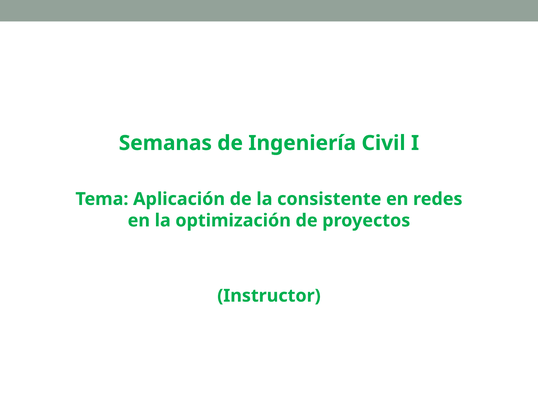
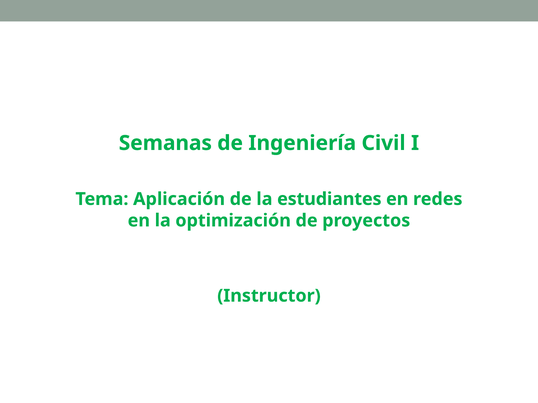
consistente: consistente -> estudiantes (329, 199)
